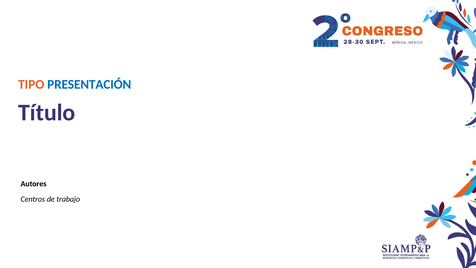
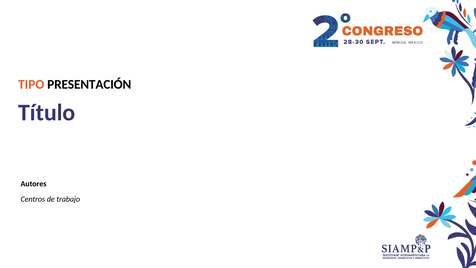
PRESENTACIÓN colour: blue -> black (89, 84)
